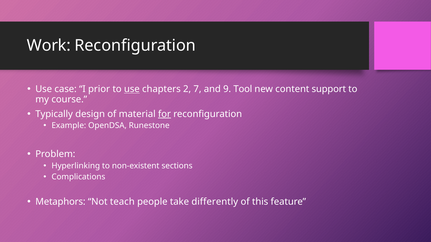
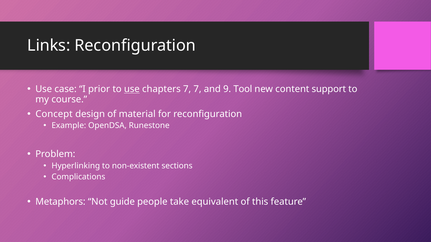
Work: Work -> Links (49, 46)
chapters 2: 2 -> 7 (187, 89)
Typically: Typically -> Concept (54, 114)
for underline: present -> none (165, 114)
teach: teach -> guide (122, 202)
differently: differently -> equivalent (215, 202)
